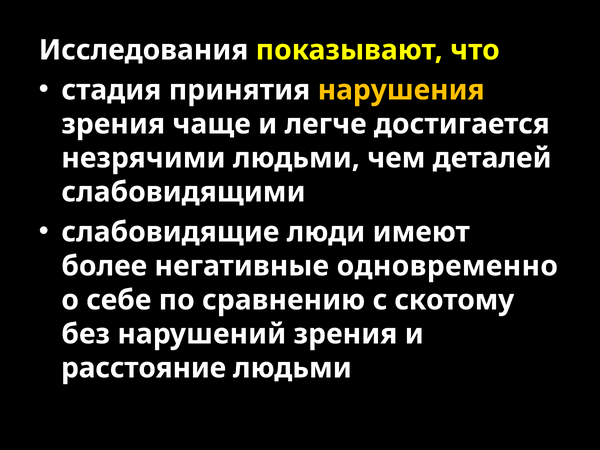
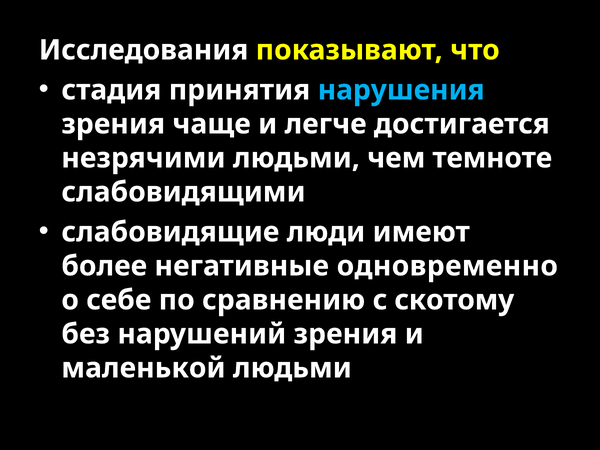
нарушения colour: yellow -> light blue (401, 90)
деталей: деталей -> темноте (492, 158)
расстояние: расстояние -> маленькой (143, 368)
